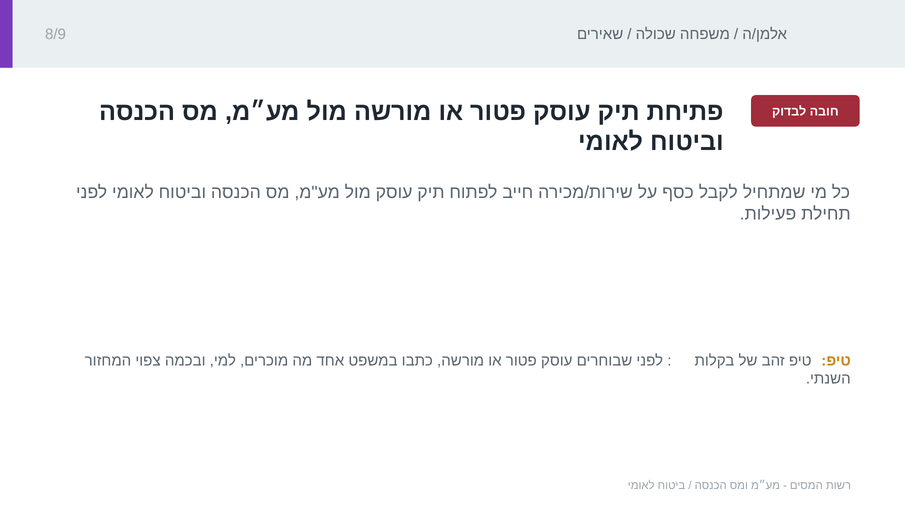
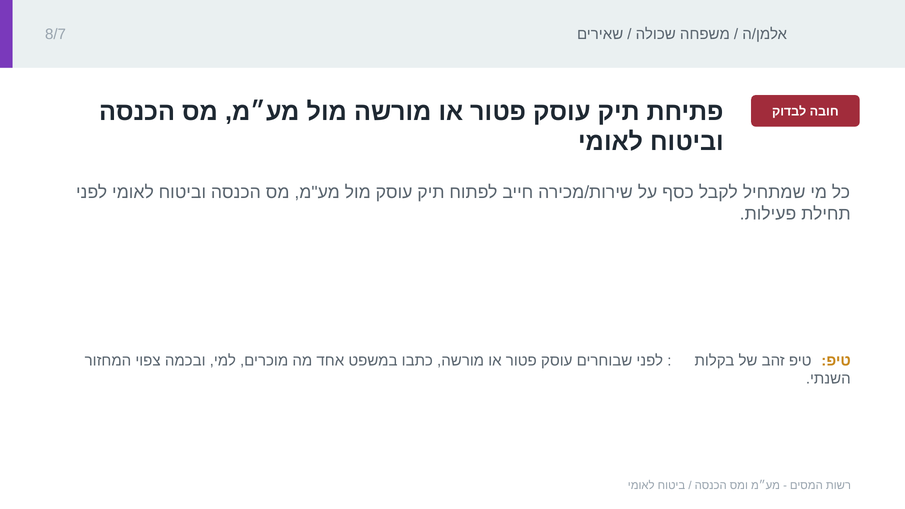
8/9: 8/9 -> 8/7 (56, 35)
